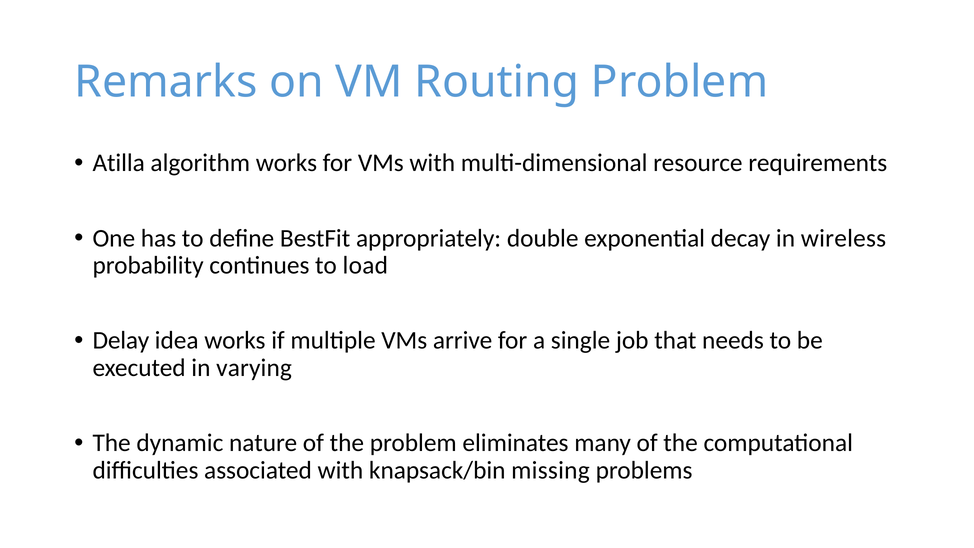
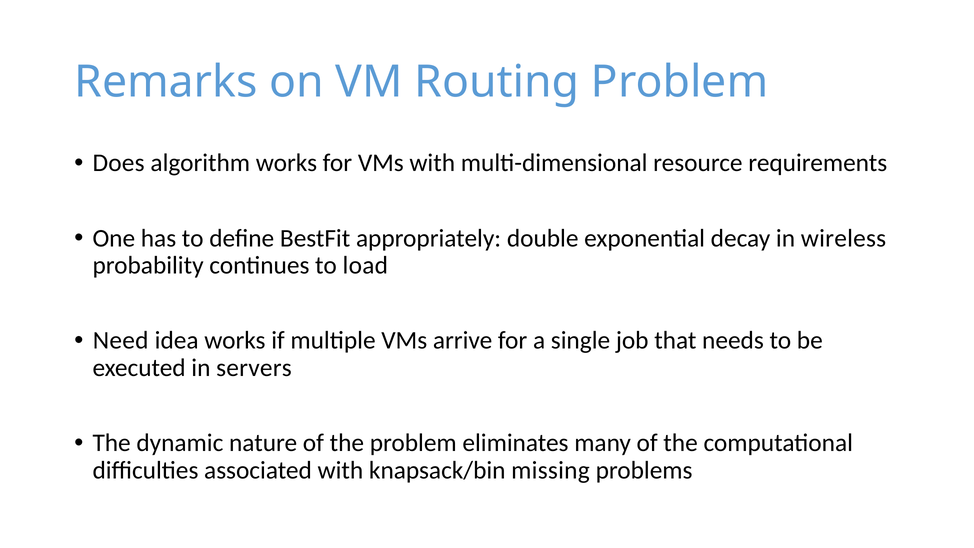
Atilla: Atilla -> Does (119, 163)
Delay: Delay -> Need (121, 341)
varying: varying -> servers (254, 368)
